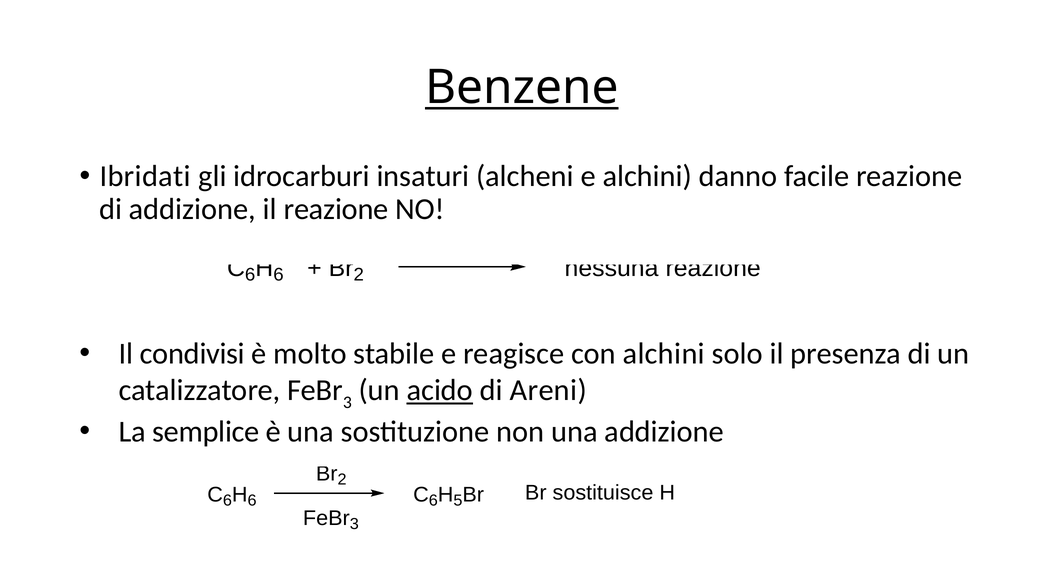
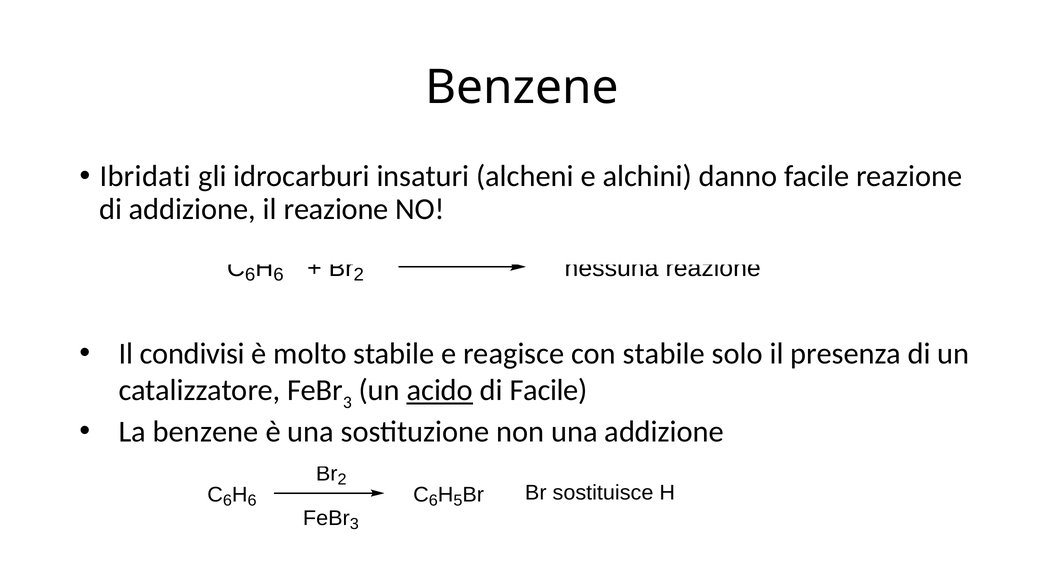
Benzene underline: present -> none (522, 88)
con alchini: alchini -> stabile (664, 354)
di Areni: Areni -> Facile (549, 391)
La semplice: semplice -> benzene (206, 432)
